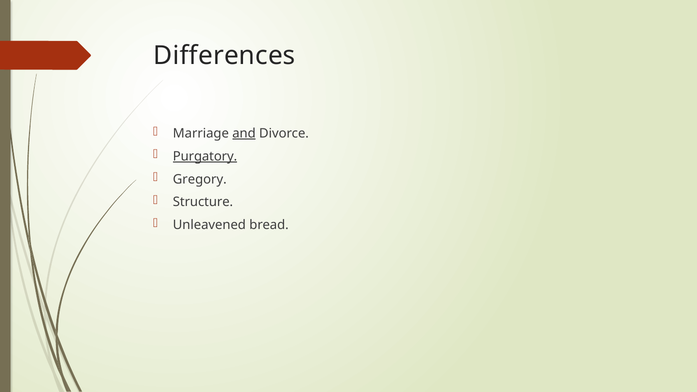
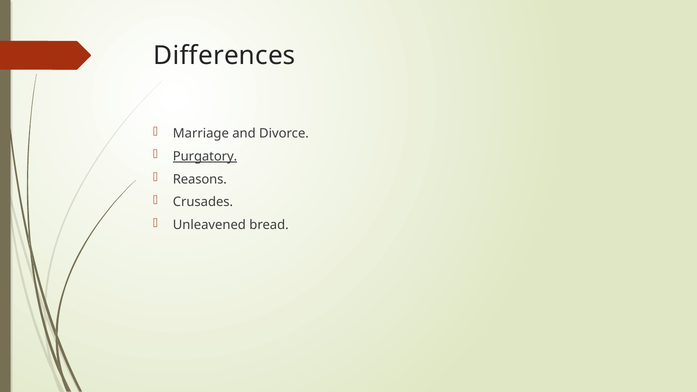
and underline: present -> none (244, 133)
Gregory: Gregory -> Reasons (200, 179)
Structure: Structure -> Crusades (203, 202)
